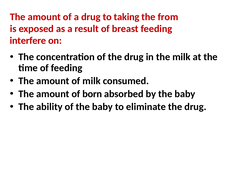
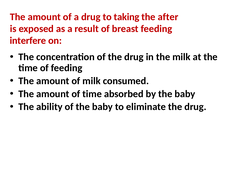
from: from -> after (168, 17)
of born: born -> time (92, 94)
